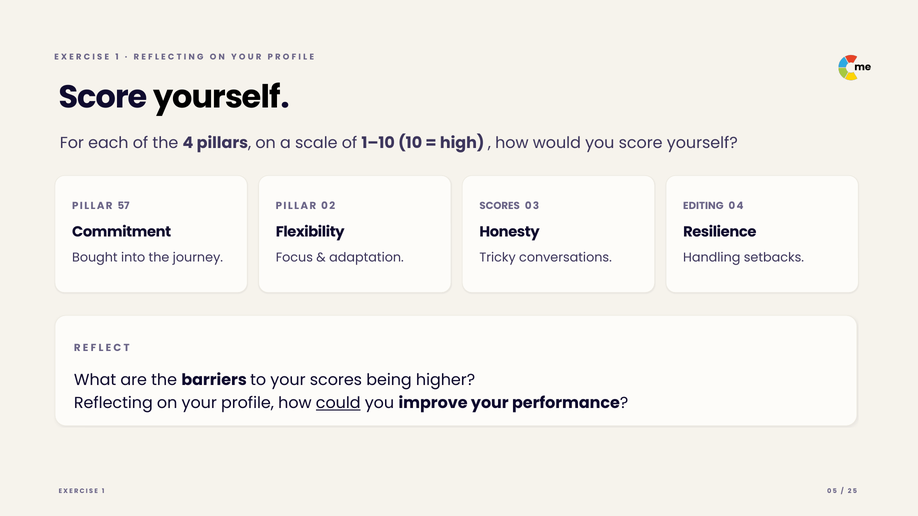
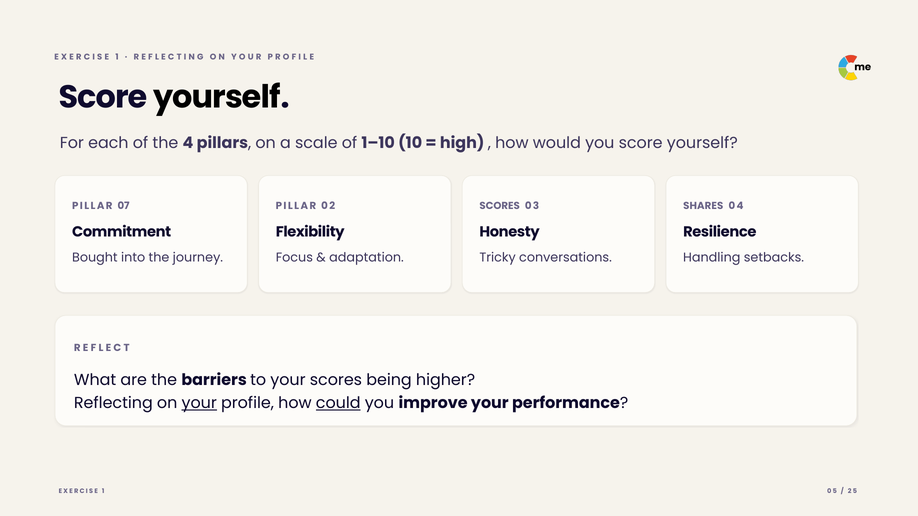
57: 57 -> 07 (124, 206)
EDITING: EDITING -> SHARES (703, 206)
your underline: none -> present (199, 403)
